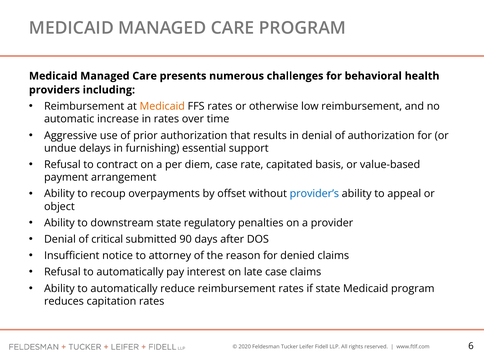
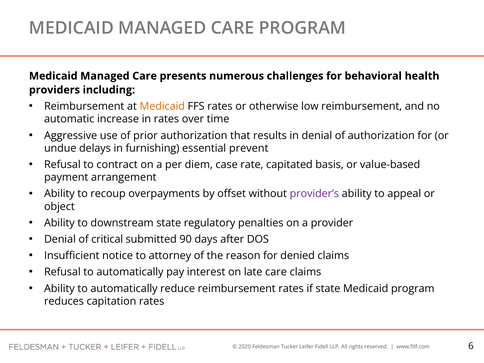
support: support -> prevent (249, 148)
provider’s colour: blue -> purple (314, 194)
late case: case -> care (276, 272)
